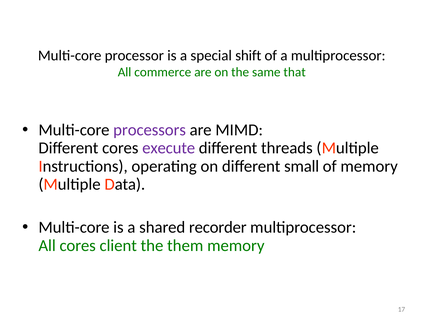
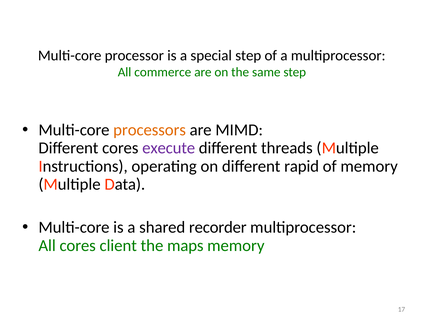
special shift: shift -> step (248, 55)
same that: that -> step (295, 72)
processors colour: purple -> orange (150, 130)
small: small -> rapid (302, 166)
them: them -> maps (185, 245)
